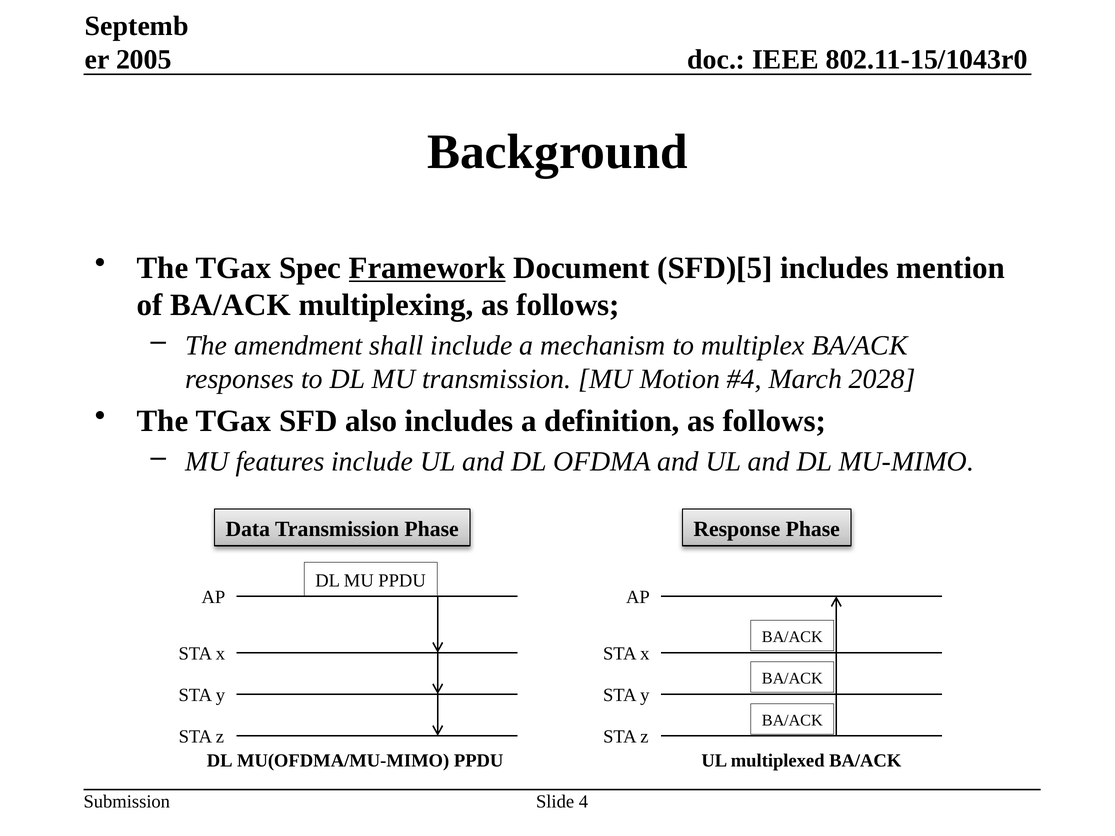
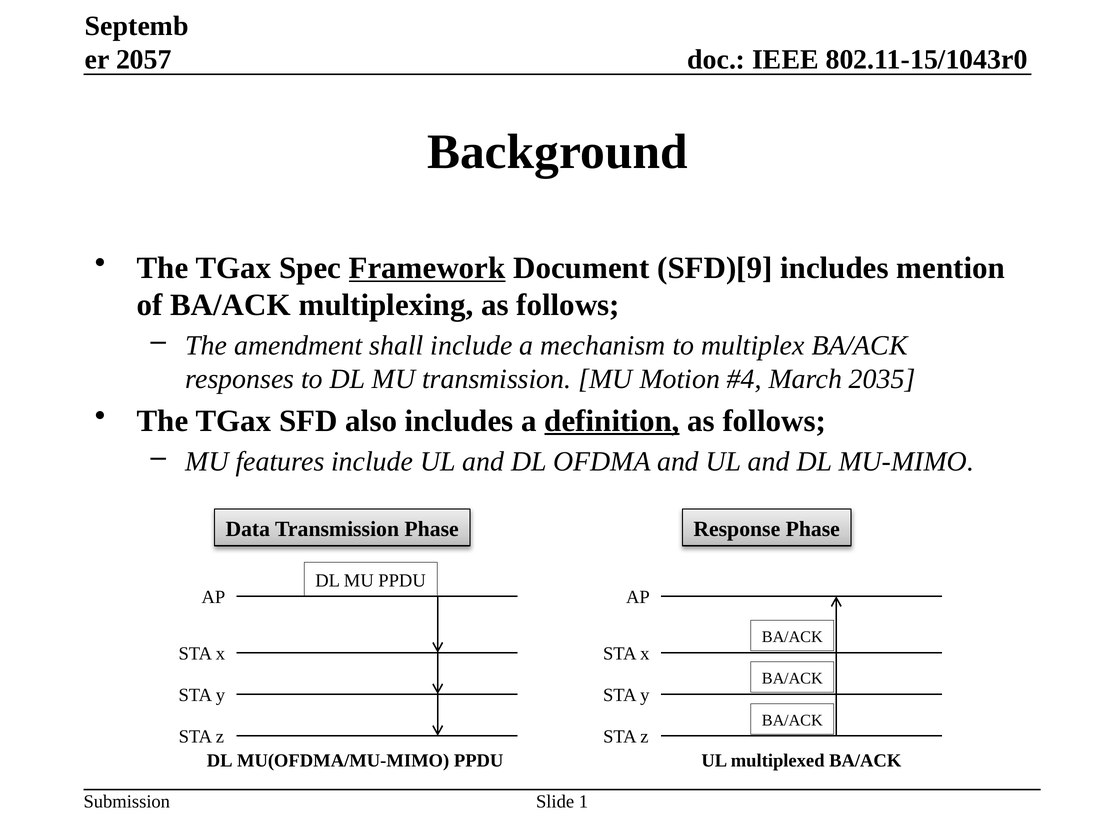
2005: 2005 -> 2057 (144, 60)
SFD)[5: SFD)[5 -> SFD)[9 (715, 268)
2028: 2028 -> 2035 (882, 379)
definition underline: none -> present (612, 421)
4: 4 -> 1 (583, 802)
